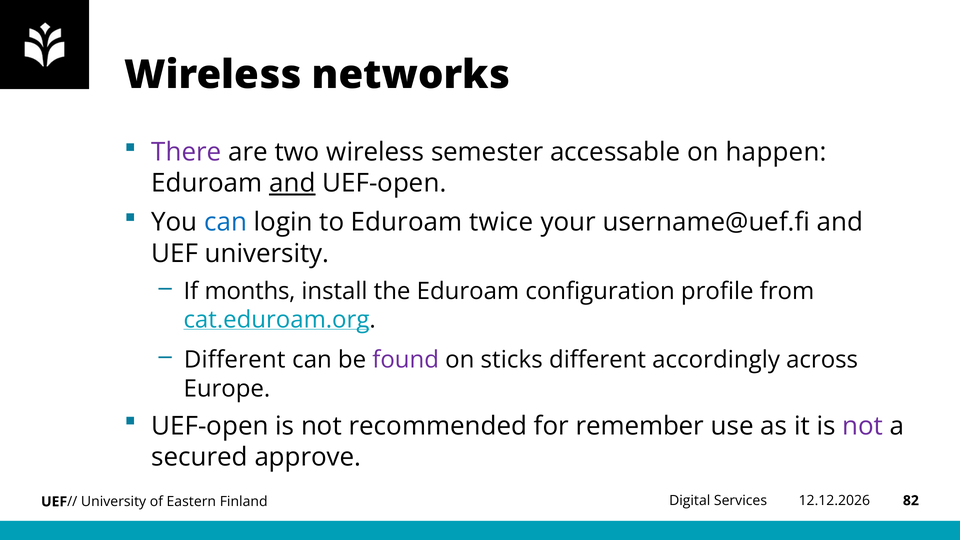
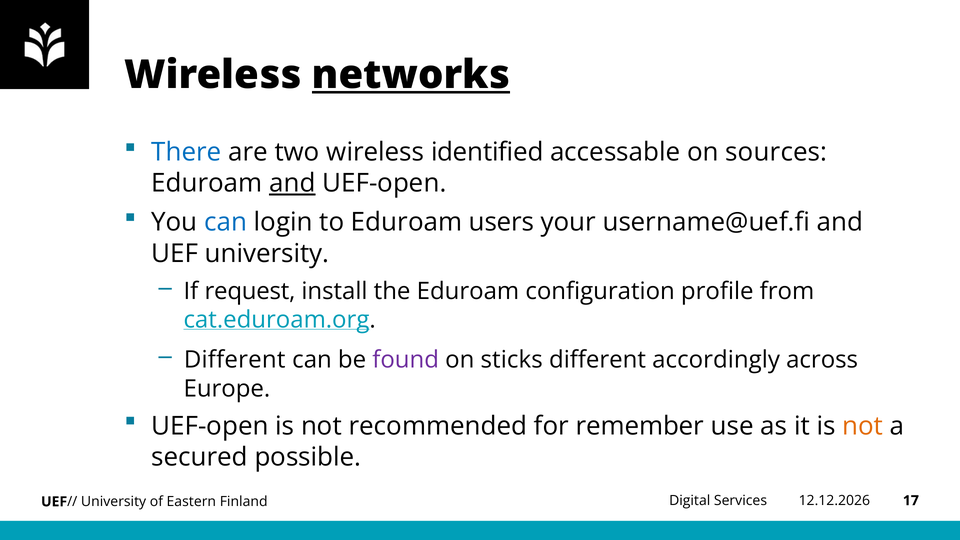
networks underline: none -> present (411, 75)
There colour: purple -> blue (186, 152)
semester: semester -> identified (487, 152)
happen: happen -> sources (776, 152)
twice: twice -> users (501, 222)
months: months -> request (250, 291)
not colour: purple -> orange (863, 426)
approve: approve -> possible (308, 457)
82: 82 -> 17 (911, 501)
